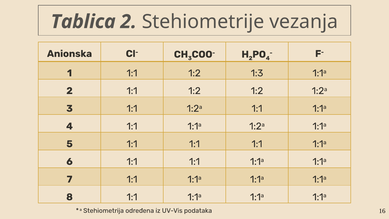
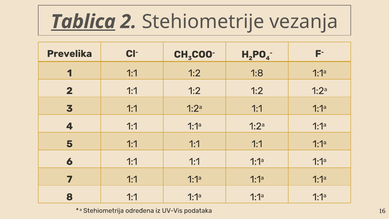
Tablica underline: none -> present (83, 22)
Anionska: Anionska -> Prevelika (70, 54)
1:3: 1:3 -> 1:8 (257, 73)
